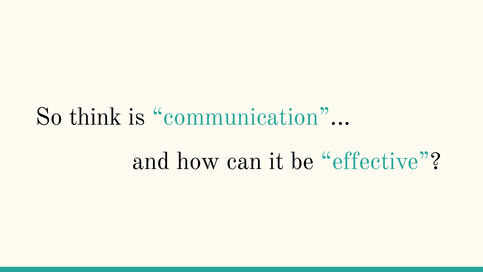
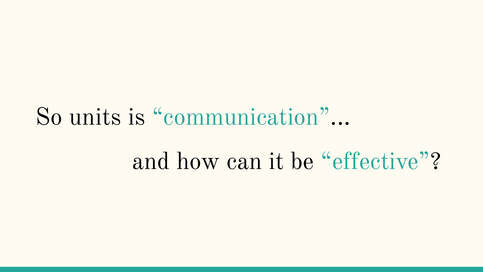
think: think -> units (95, 117)
